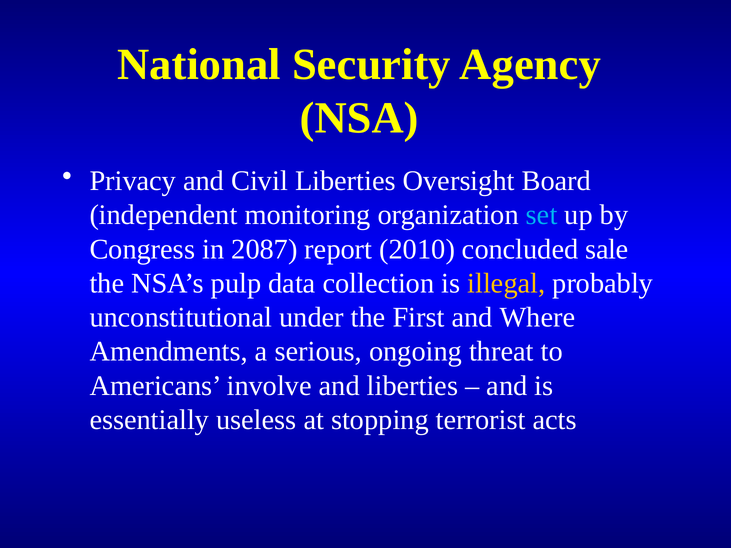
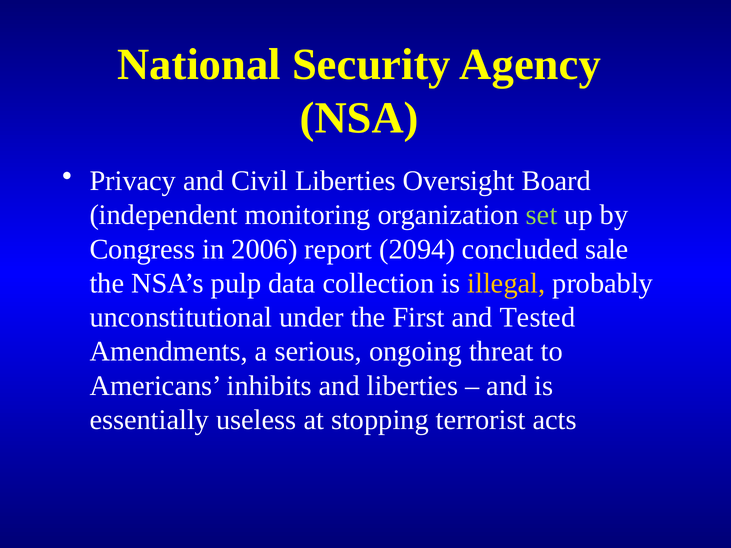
set colour: light blue -> light green (542, 215)
2087: 2087 -> 2006 (264, 249)
2010: 2010 -> 2094 (417, 249)
Where: Where -> Tested (537, 318)
involve: involve -> inhibits (269, 386)
